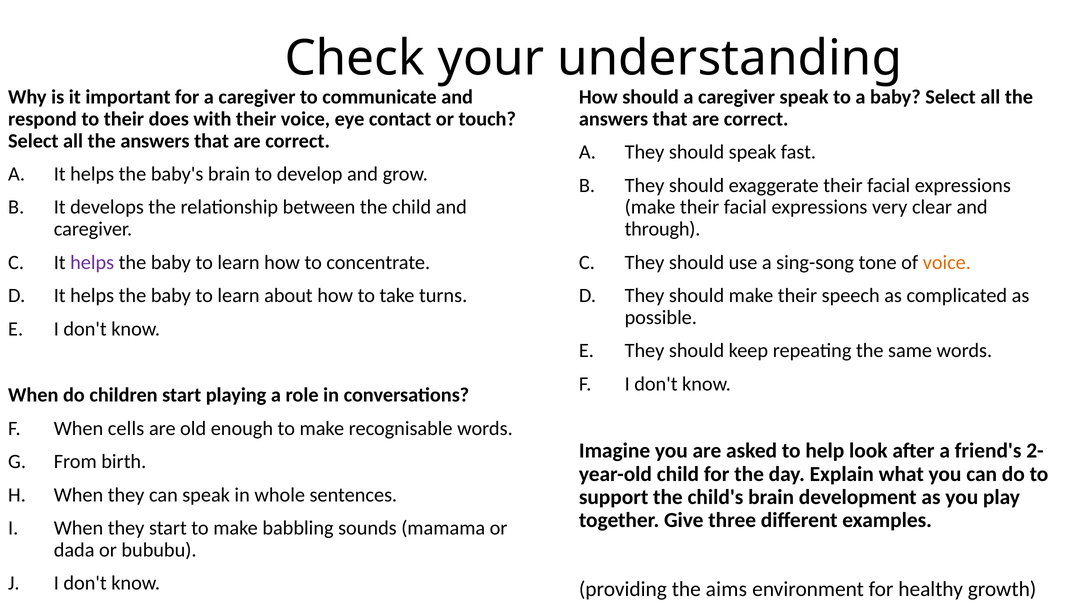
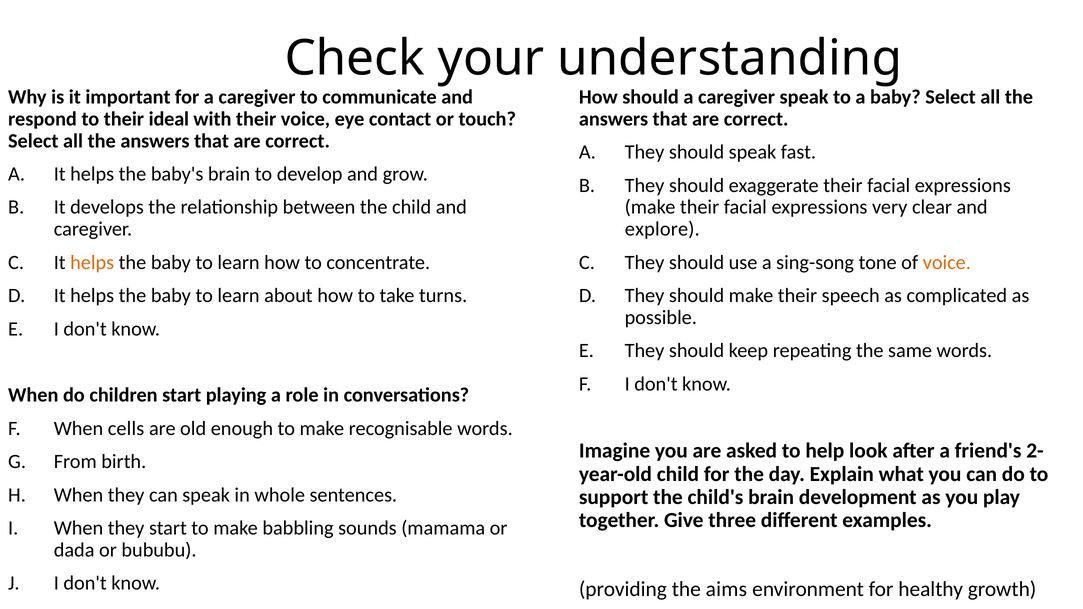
does: does -> ideal (169, 119)
through: through -> explore (662, 229)
helps colour: purple -> orange (92, 262)
